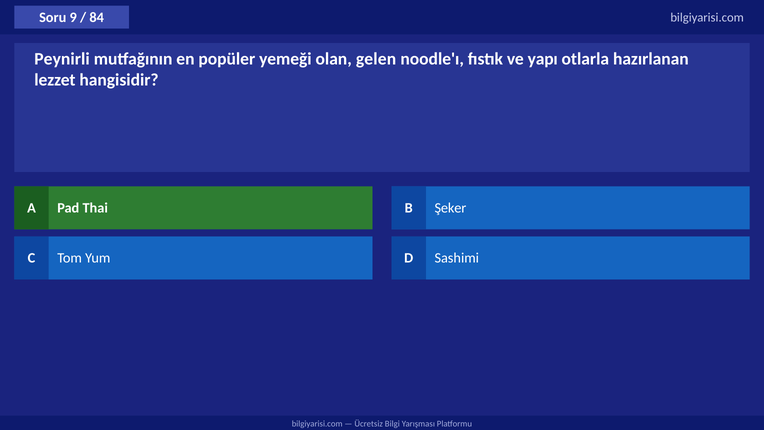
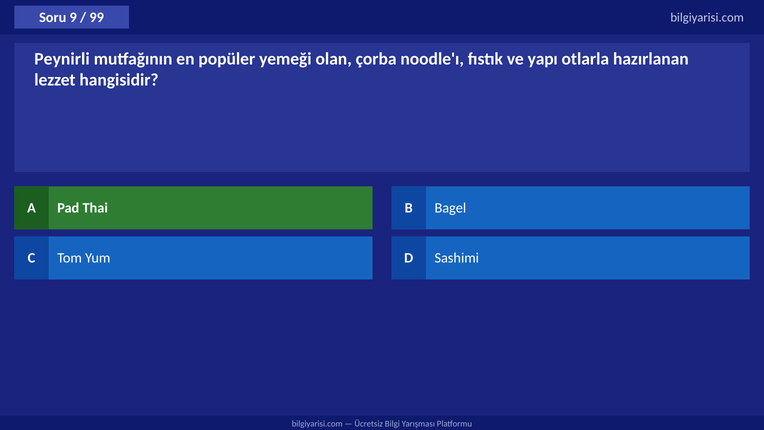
84: 84 -> 99 (97, 17)
gelen: gelen -> çorba (376, 59)
Şeker: Şeker -> Bagel (450, 208)
